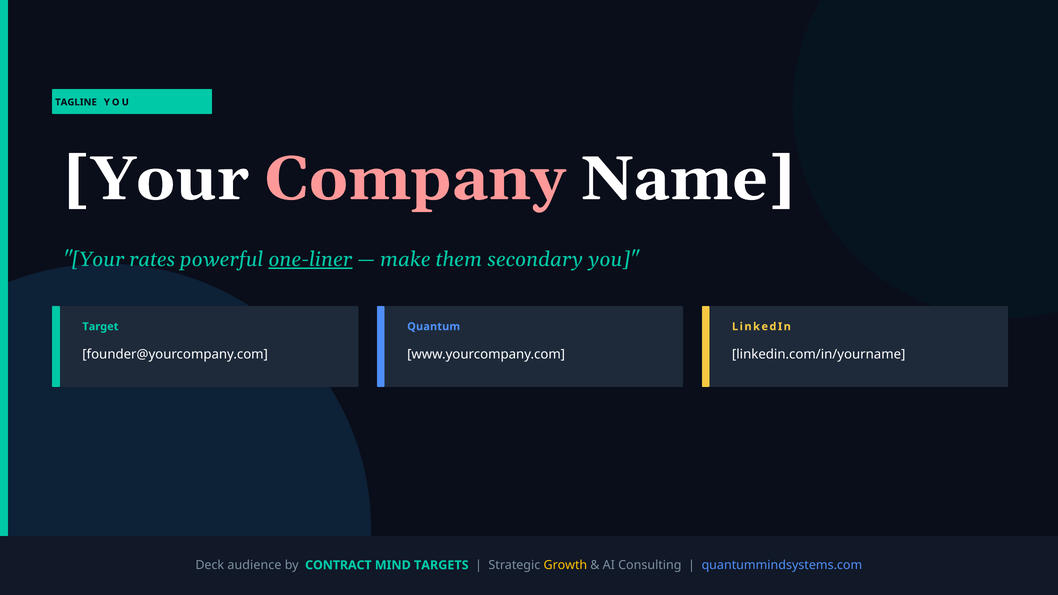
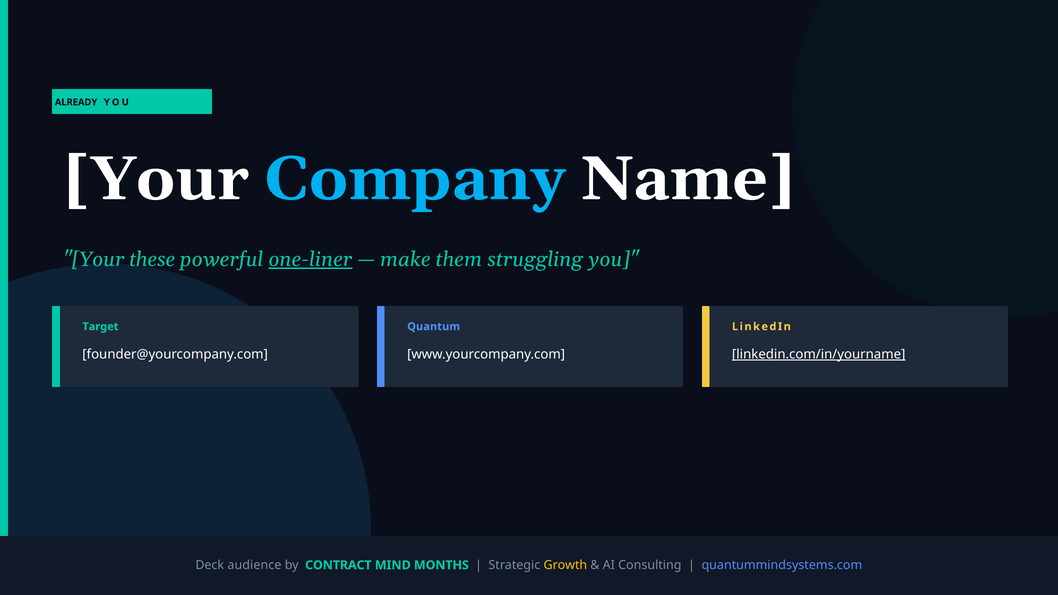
TAGLINE: TAGLINE -> ALREADY (76, 102)
Company colour: pink -> light blue (415, 179)
rates: rates -> these (152, 260)
secondary: secondary -> struggling (535, 260)
linkedin.com/in/yourname underline: none -> present (819, 354)
TARGETS: TARGETS -> MONTHS (441, 565)
